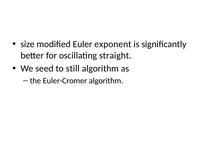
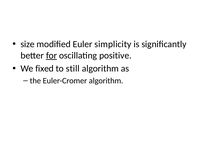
exponent: exponent -> simplicity (113, 44)
for underline: none -> present (51, 56)
straight: straight -> positive (115, 56)
seed: seed -> fixed (45, 69)
